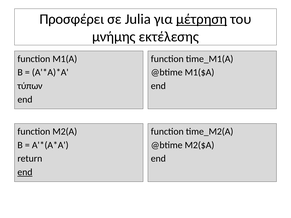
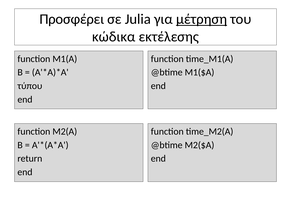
μνήμης: μνήμης -> κώδικα (114, 37)
τύπων: τύπων -> τύπου (30, 86)
end underline: present -> none (25, 172)
